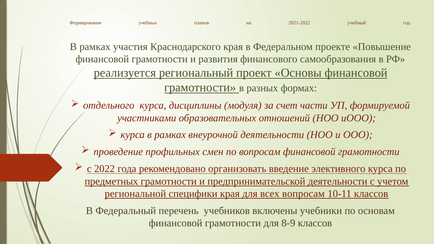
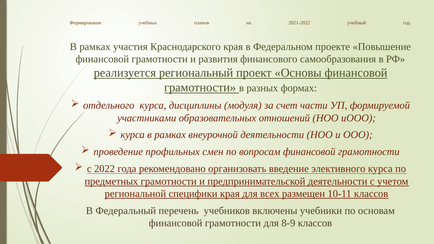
всех вопросам: вопросам -> размещен (304, 194)
